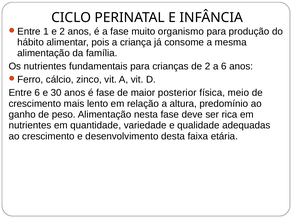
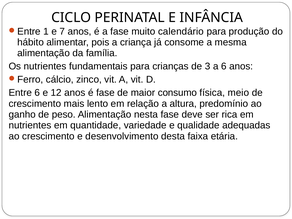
e 2: 2 -> 7 (62, 31)
organismo: organismo -> calendário (181, 31)
de 2: 2 -> 3 (208, 66)
30: 30 -> 12 (56, 93)
posterior: posterior -> consumo (177, 93)
